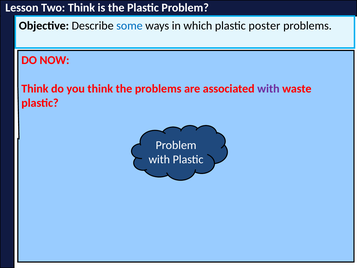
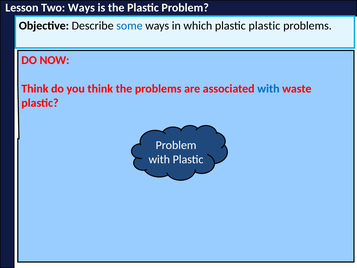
Two Think: Think -> Ways (81, 8)
plastic poster: poster -> plastic (264, 26)
with colour: purple -> blue (268, 89)
